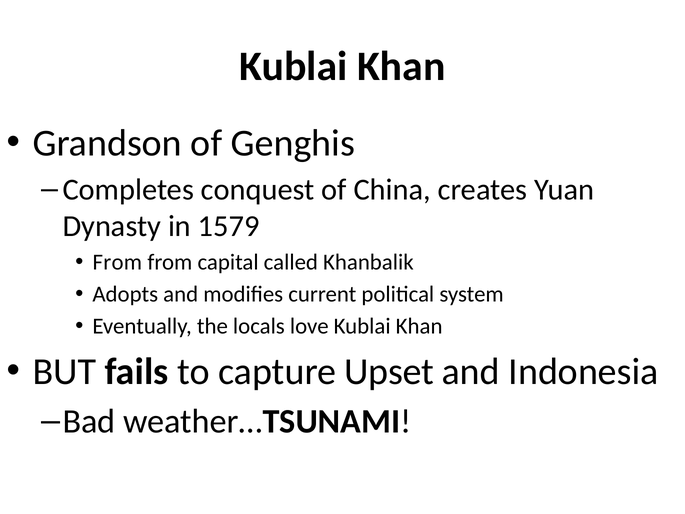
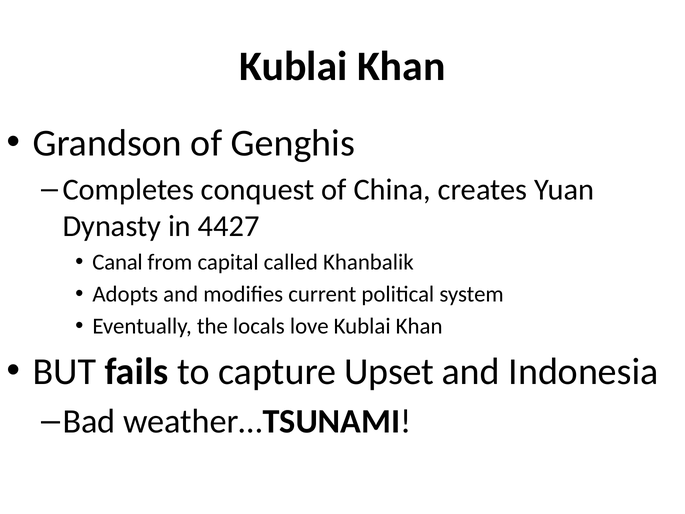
1579: 1579 -> 4427 (229, 226)
From: From -> Canal (118, 262)
